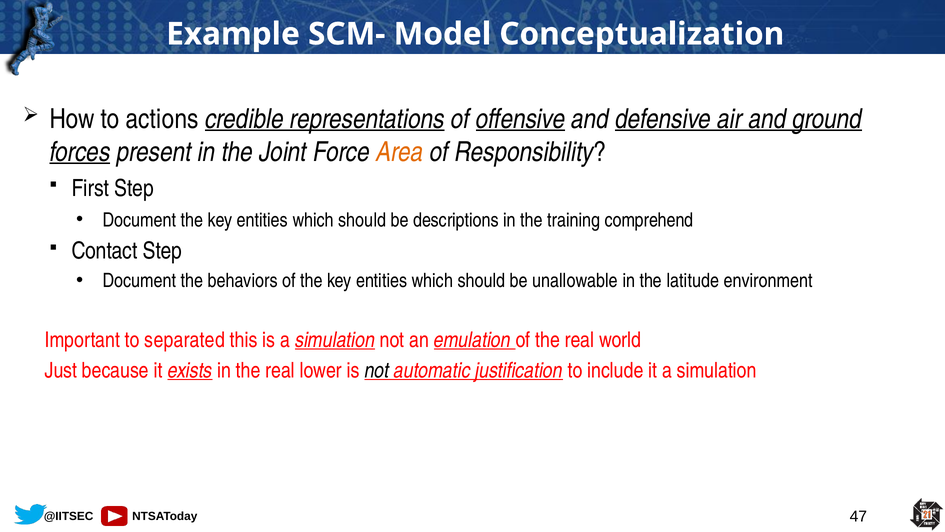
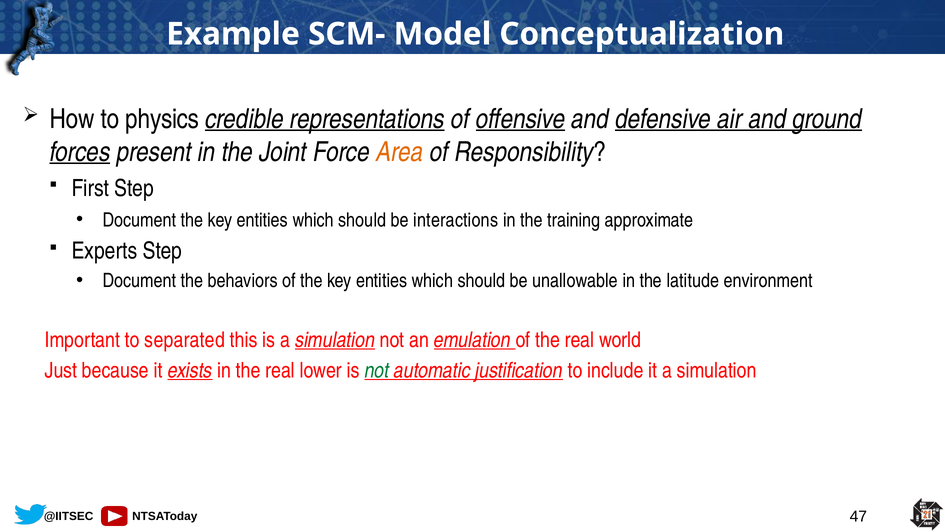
actions: actions -> physics (162, 119)
descriptions: descriptions -> interactions (456, 220)
comprehend: comprehend -> approximate (649, 220)
Contact: Contact -> Experts (104, 251)
not colour: black -> green (377, 370)
